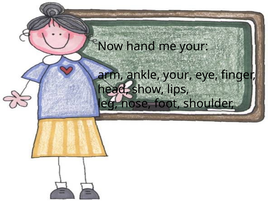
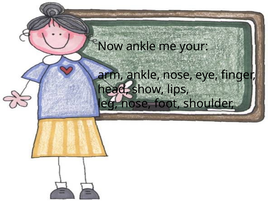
Now hand: hand -> ankle (141, 46)
ankle your: your -> nose (178, 75)
